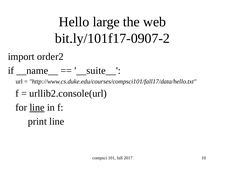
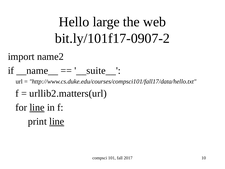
order2: order2 -> name2 (50, 57)
urllib2.console(url: urllib2.console(url -> urllib2.matters(url (68, 93)
line underline: none -> present (57, 121)
